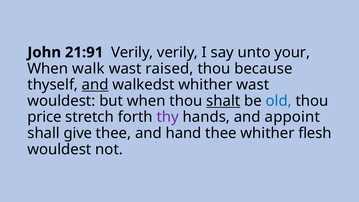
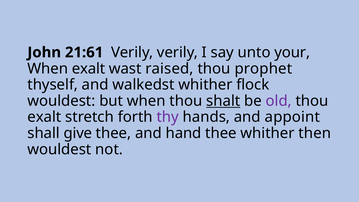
21:91: 21:91 -> 21:61 (84, 52)
When walk: walk -> exalt (89, 69)
because: because -> prophet (263, 69)
and underline: present -> none (95, 85)
whither wast: wast -> flock (253, 85)
old colour: blue -> purple (279, 101)
price: price -> exalt (44, 117)
flesh: flesh -> then (315, 133)
